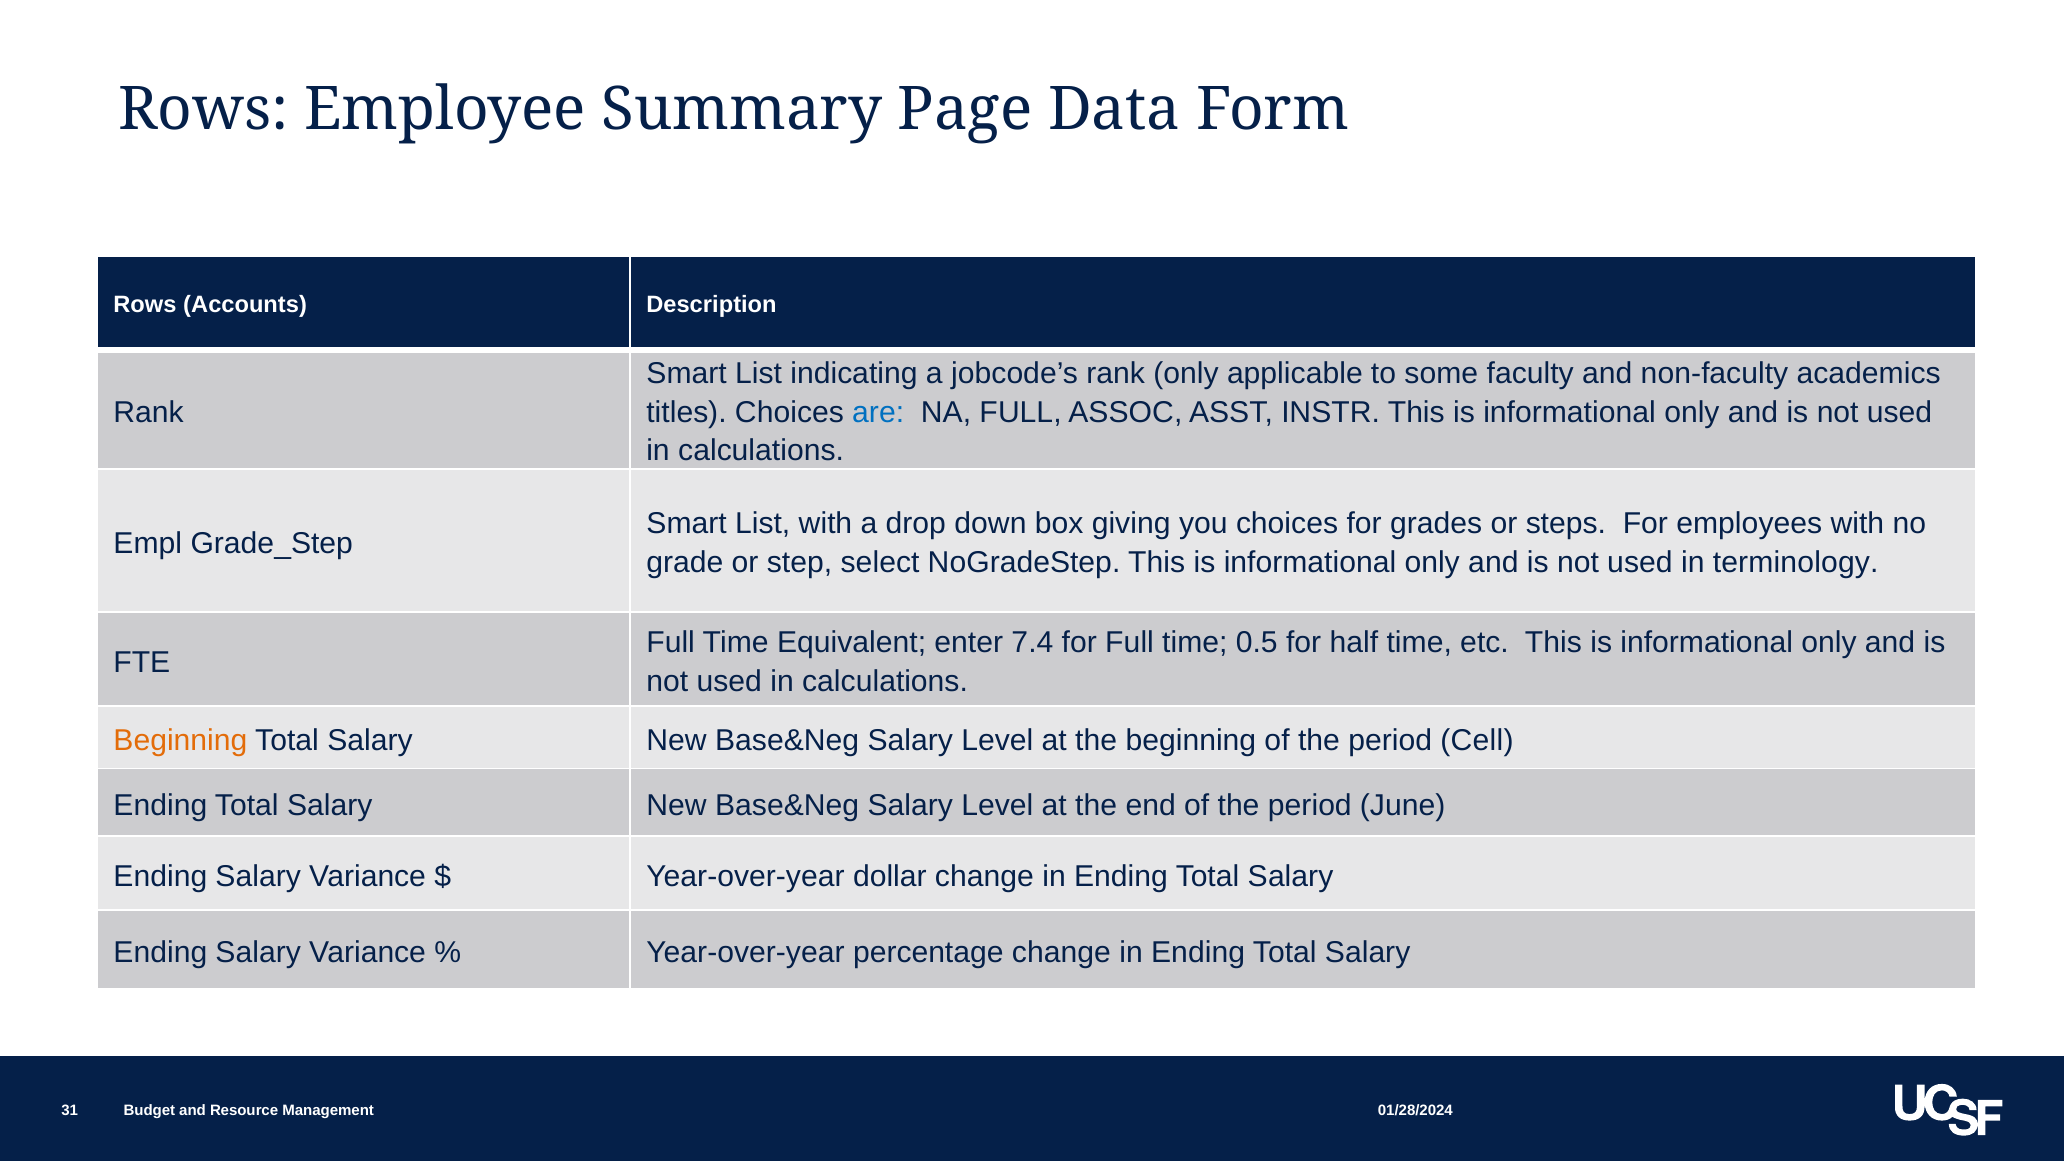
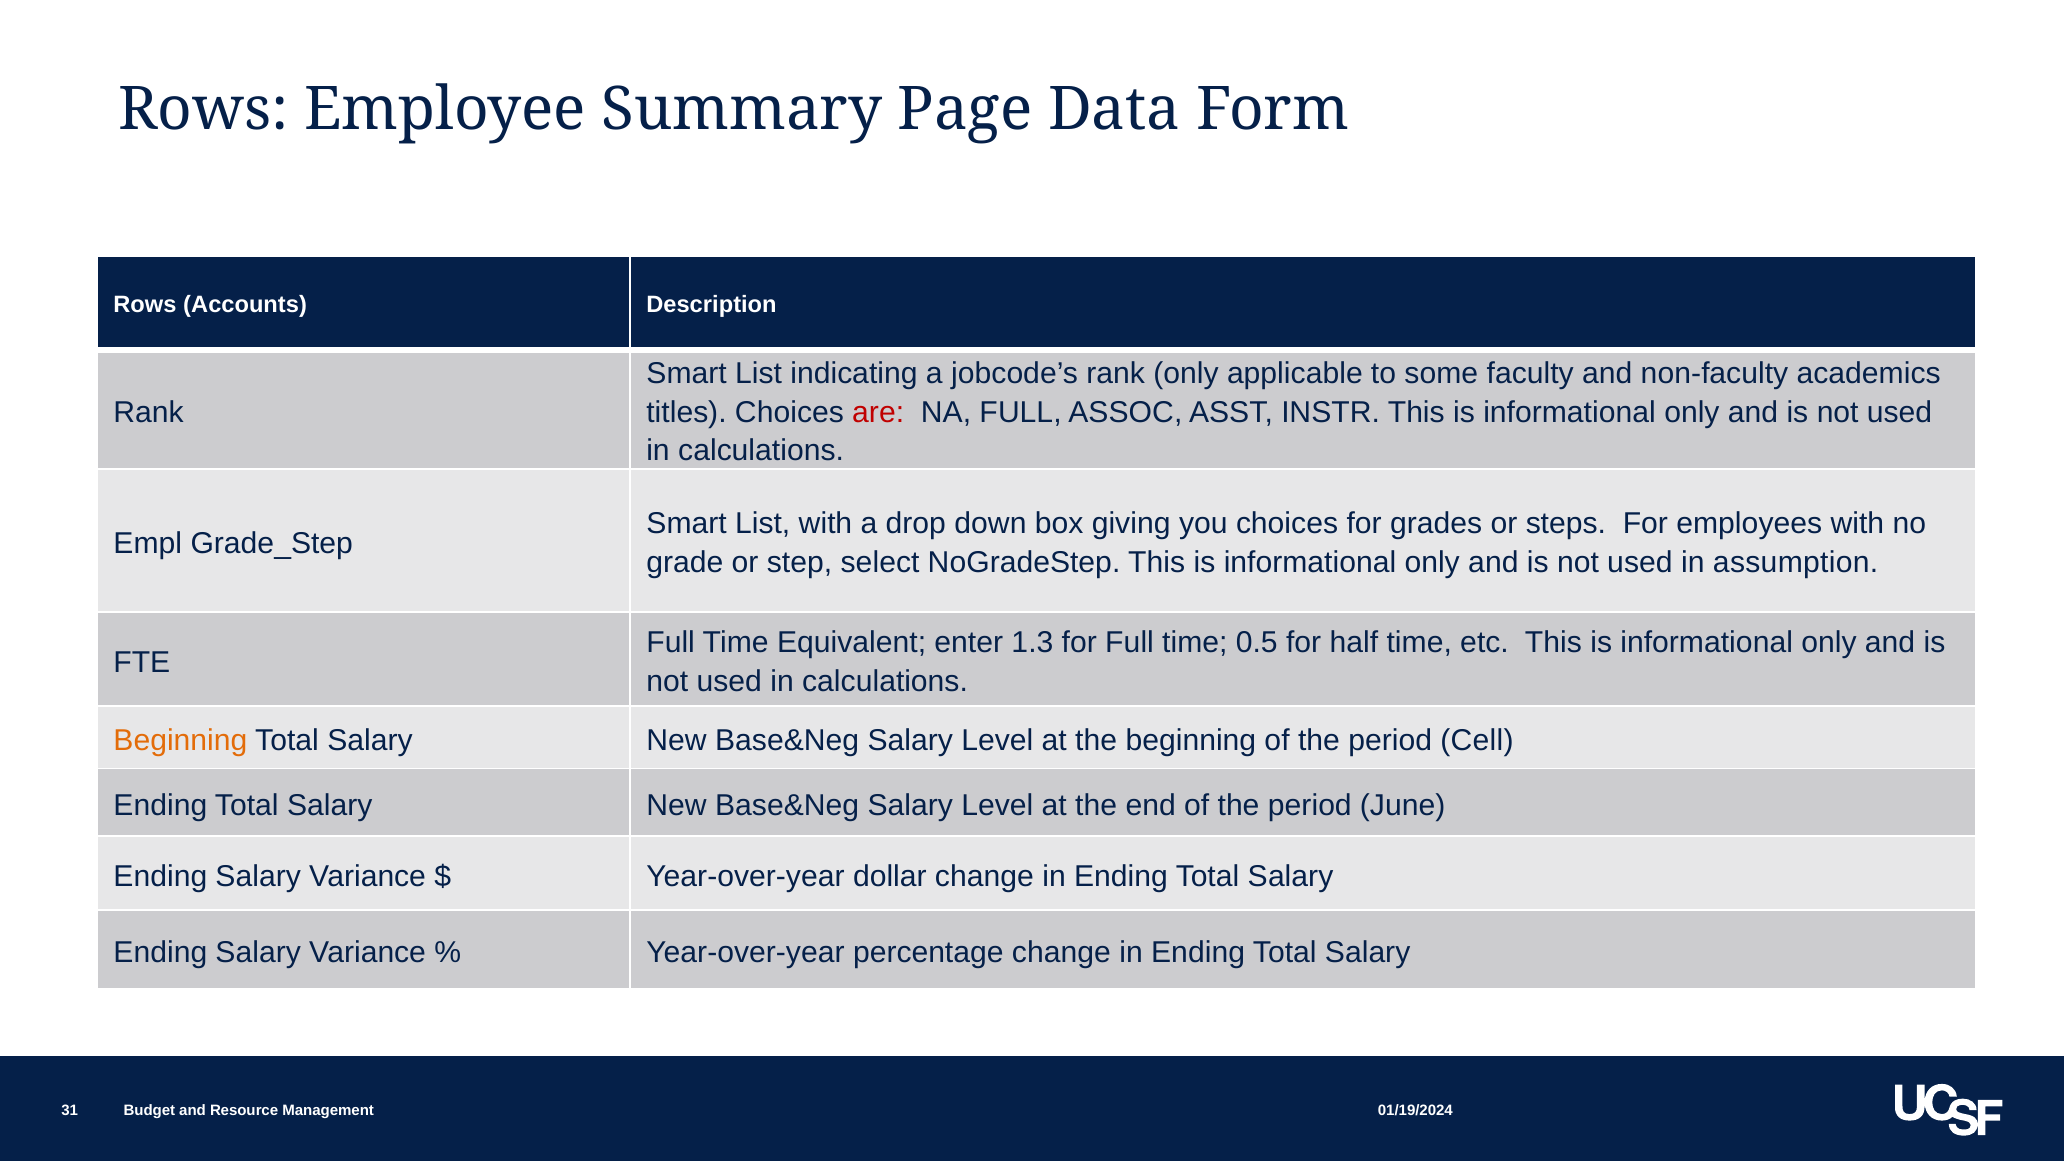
are colour: blue -> red (878, 412)
terminology: terminology -> assumption (1796, 563)
7.4: 7.4 -> 1.3 (1032, 643)
01/28/2024: 01/28/2024 -> 01/19/2024 (1415, 1111)
